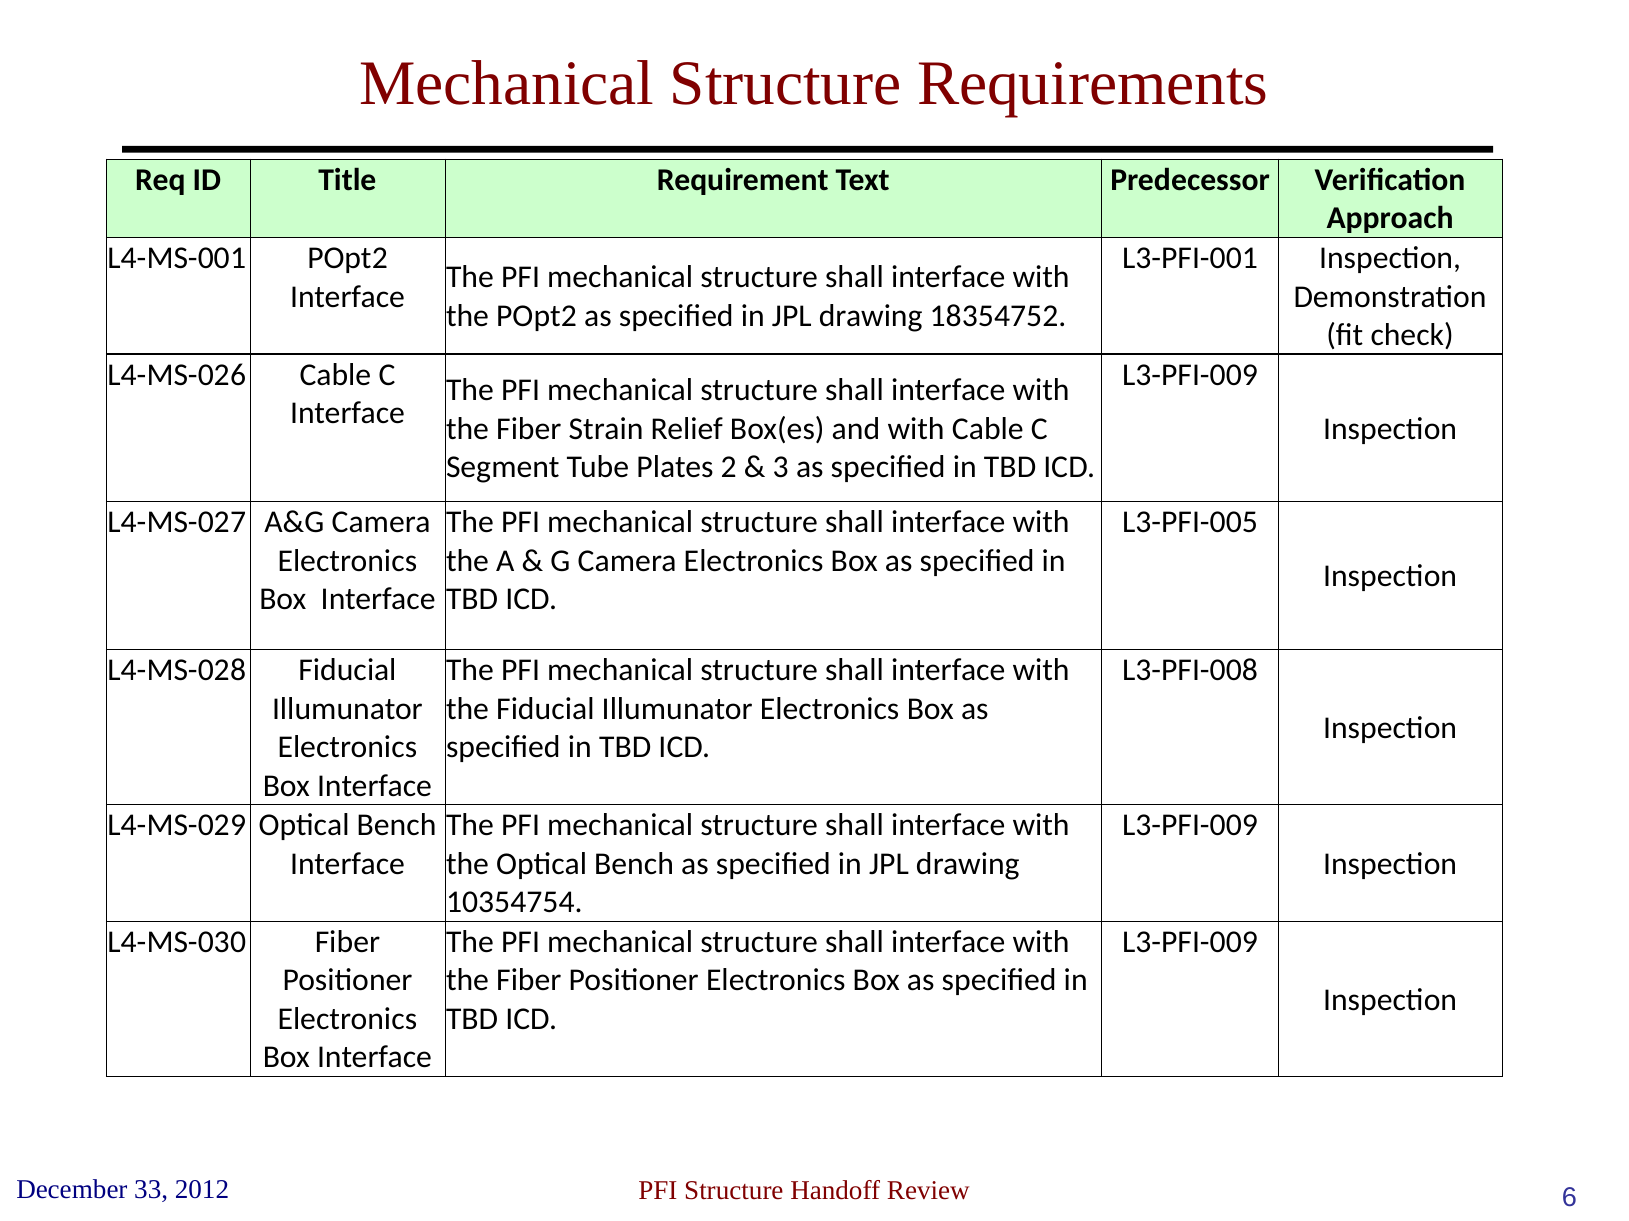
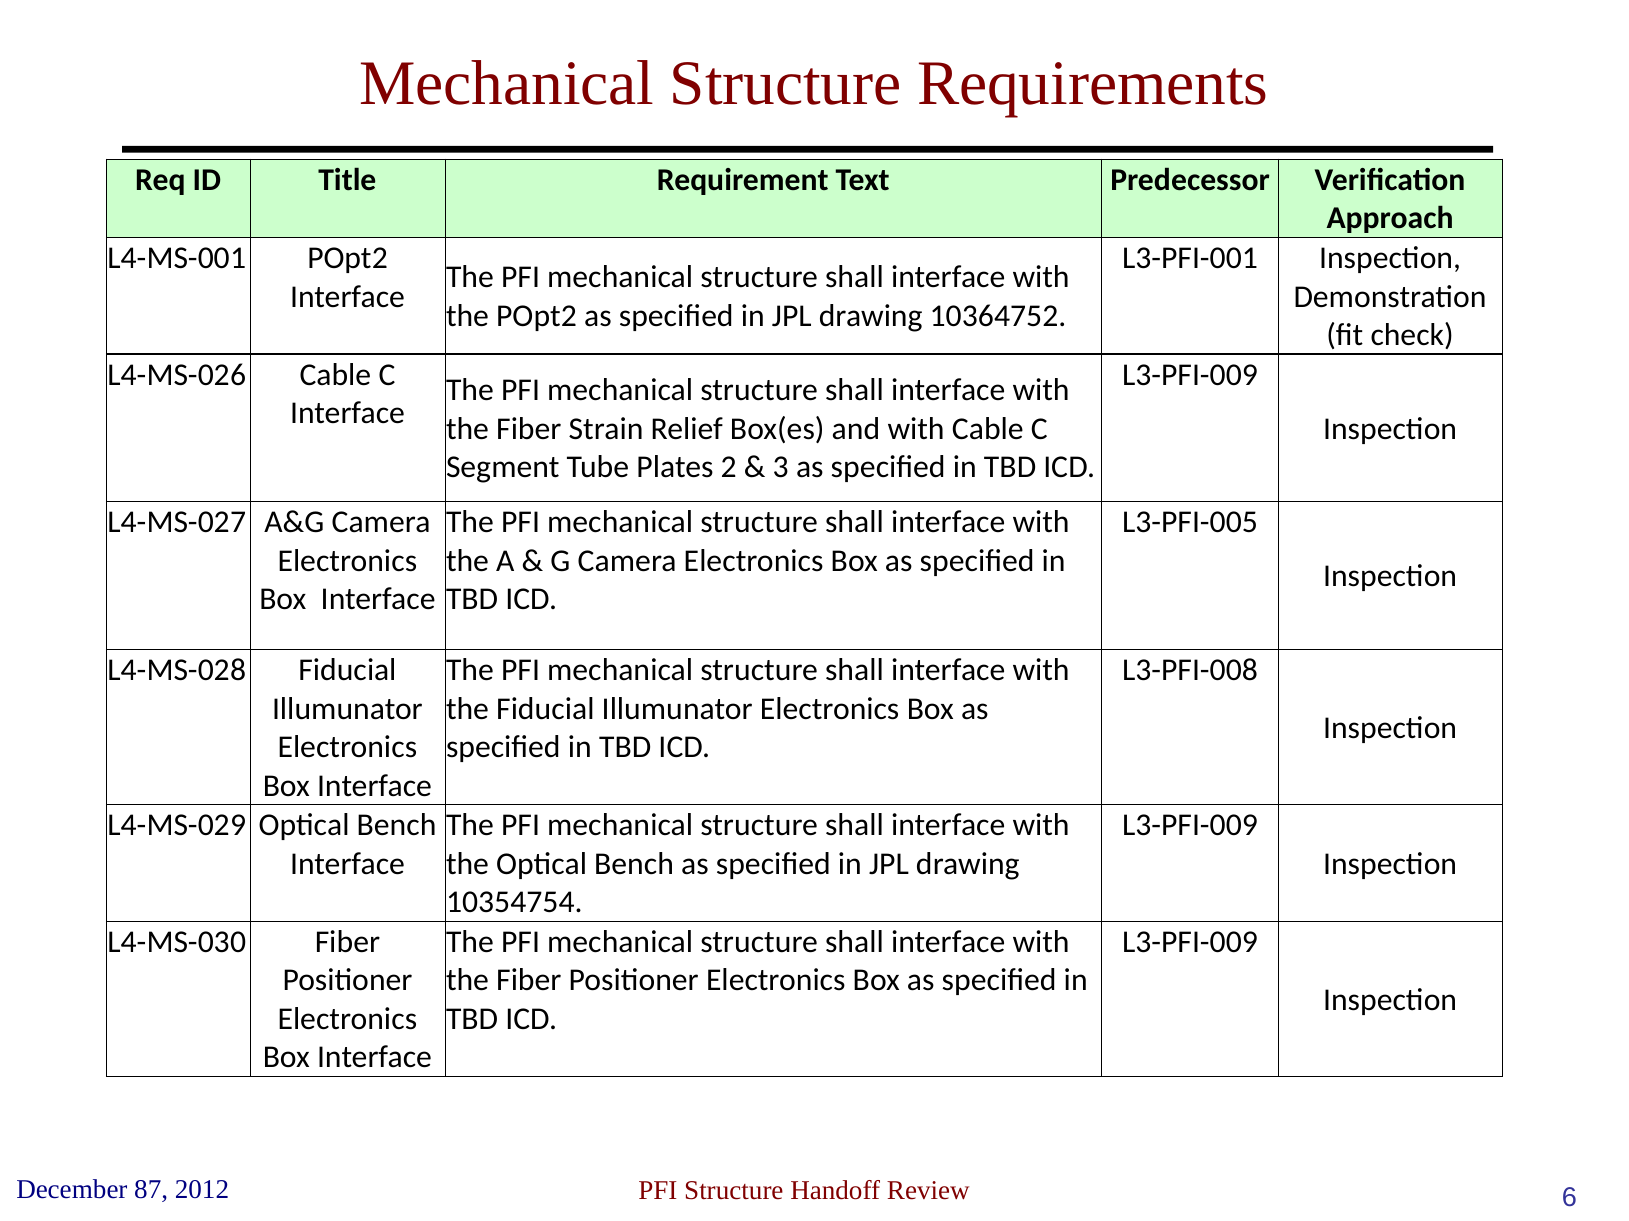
18354752: 18354752 -> 10364752 (998, 316)
33: 33 -> 87 (151, 1190)
